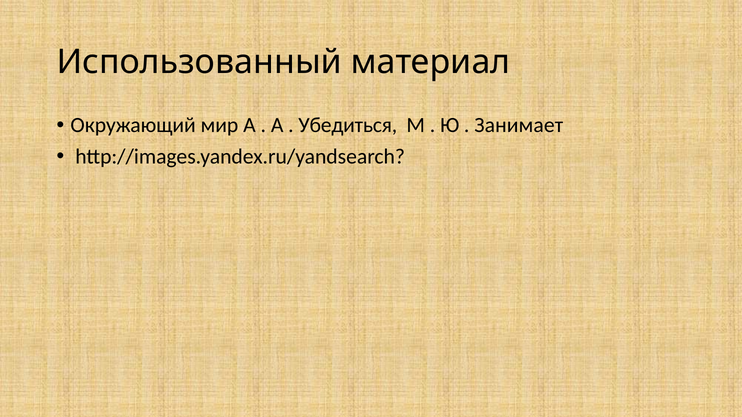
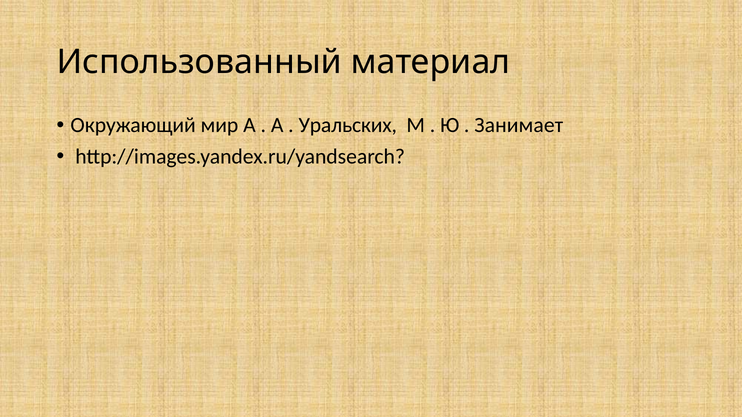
Убедиться: Убедиться -> Уральских (348, 125)
